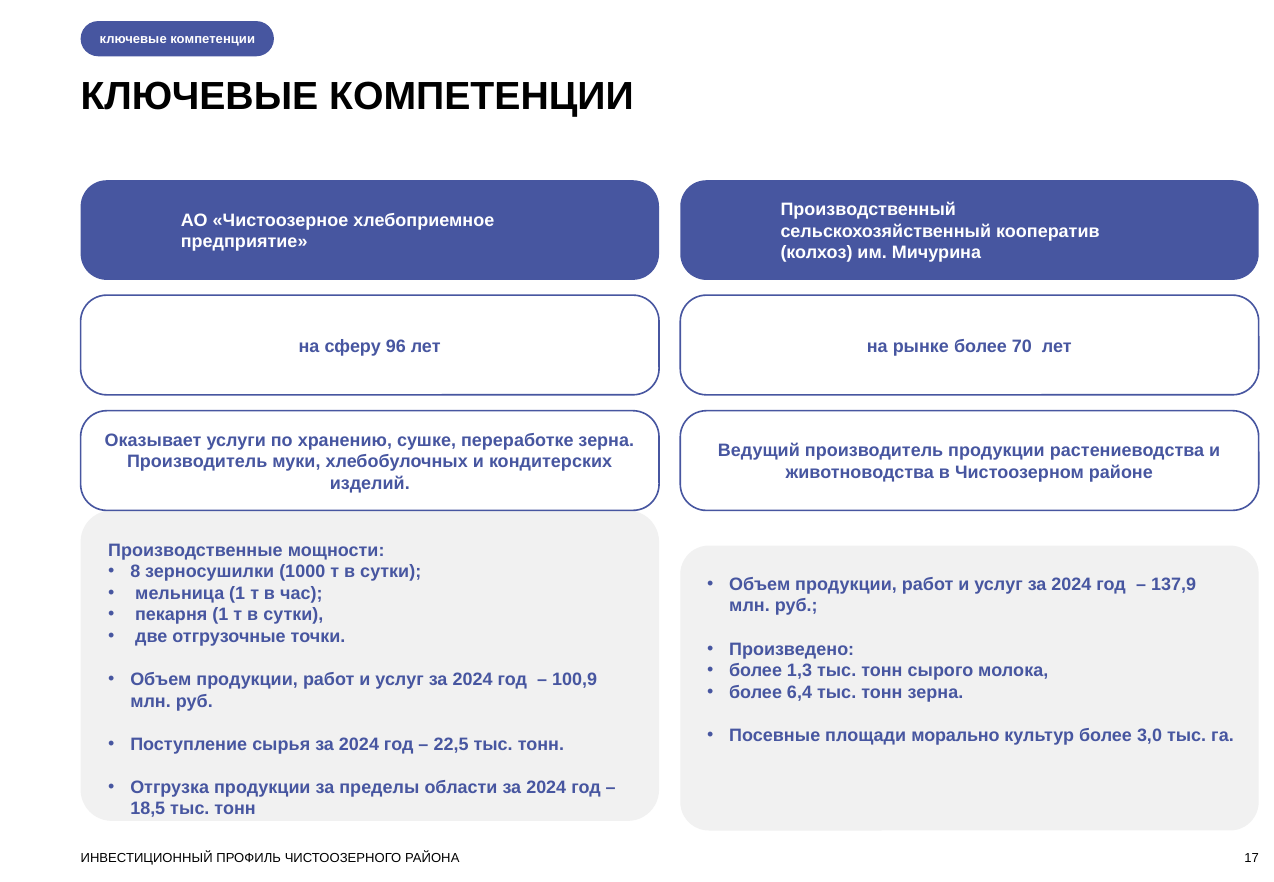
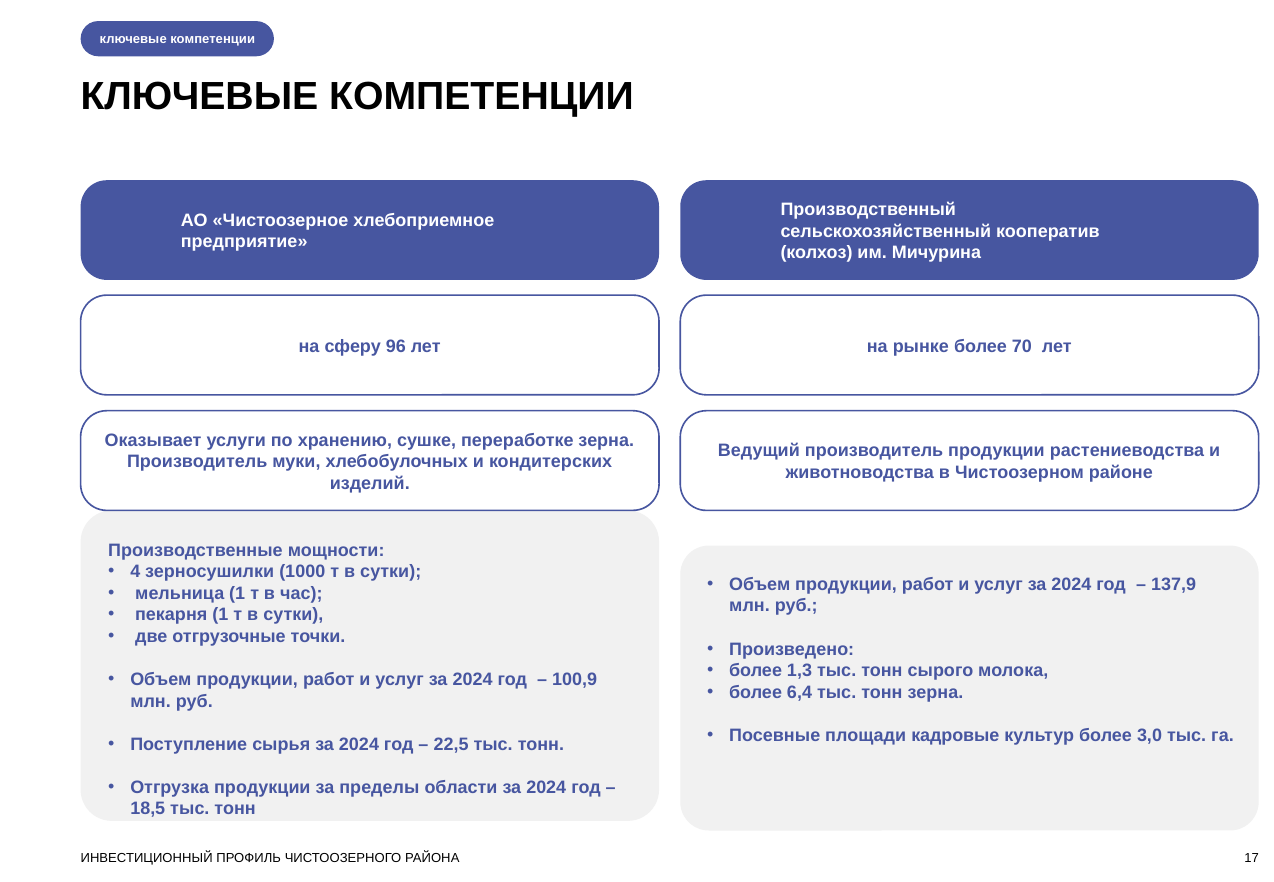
8: 8 -> 4 (135, 572)
морально: морально -> кадровые (955, 735)
